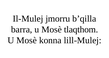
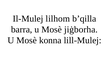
jmorru: jmorru -> lilhom (58, 19)
tlaqthom: tlaqthom -> jiġborha (81, 30)
